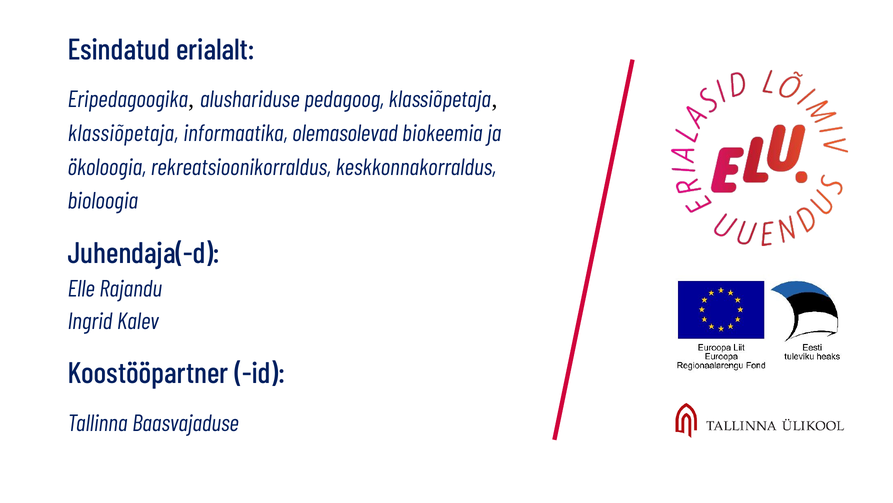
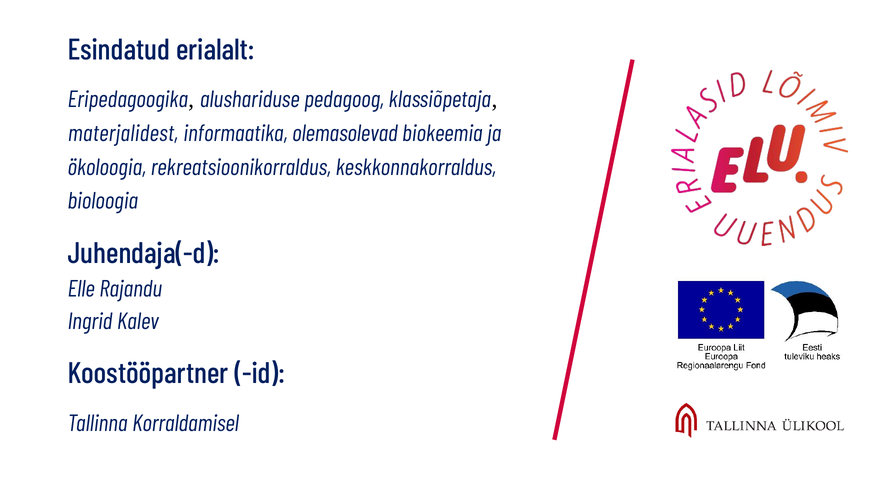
klassiõpetaja: klassiõpetaja -> materjalidest (123, 133)
Baasvajaduse: Baasvajaduse -> Korraldamisel (185, 423)
